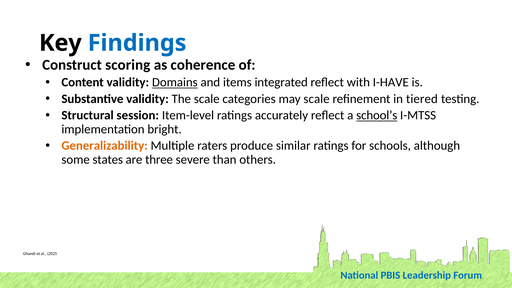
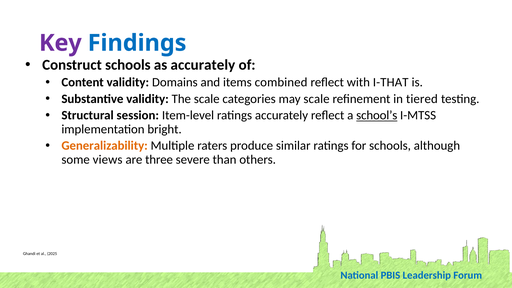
Key colour: black -> purple (60, 43)
Construct scoring: scoring -> schools (128, 65)
as coherence: coherence -> accurately (203, 65)
Domains underline: present -> none (175, 82)
integrated: integrated -> combined (281, 82)
I-HAVE: I-HAVE -> I-THAT (391, 82)
states: states -> views (108, 160)
